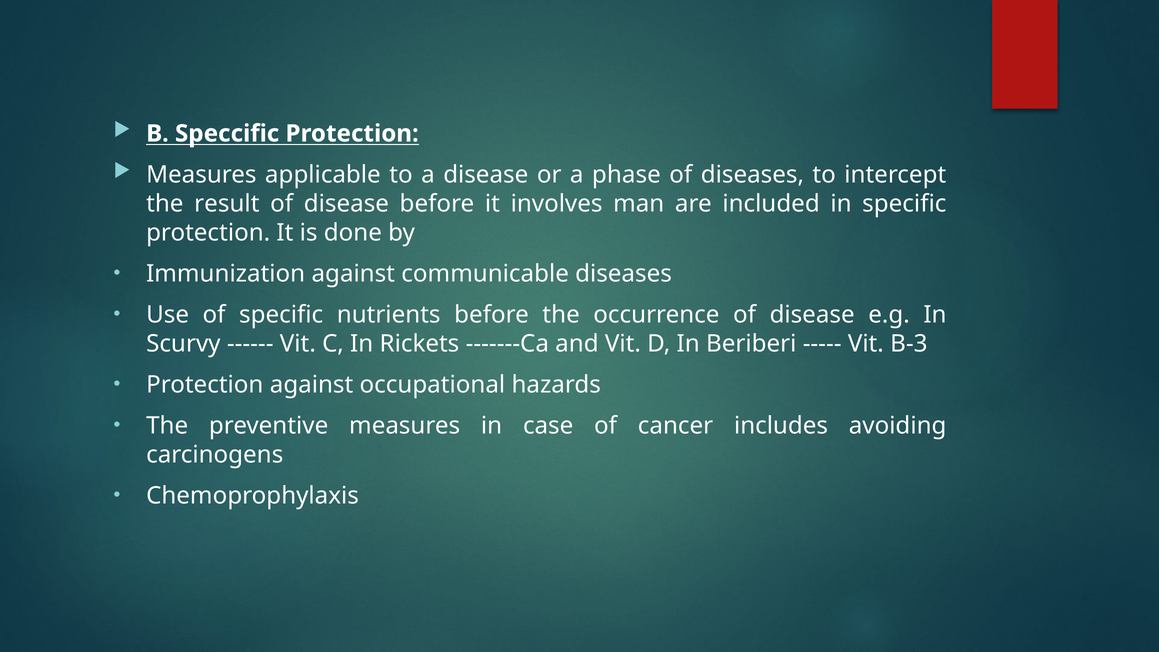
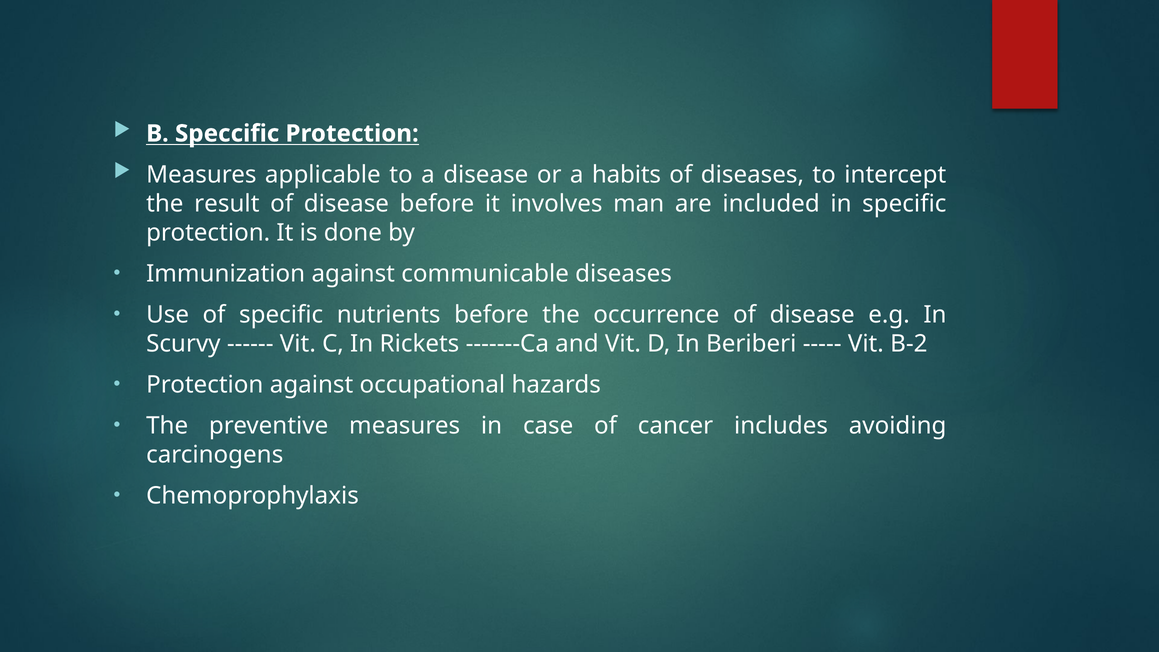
phase: phase -> habits (626, 175)
B-3: B-3 -> B-2 (909, 344)
